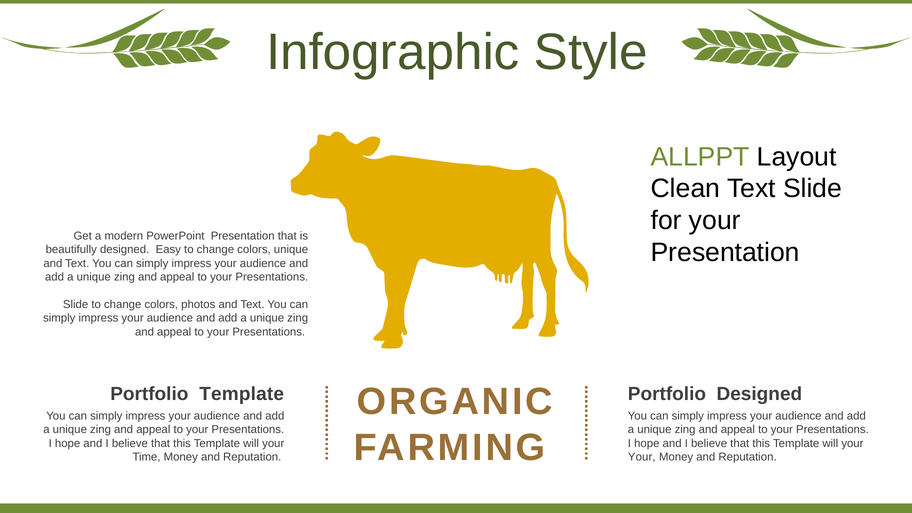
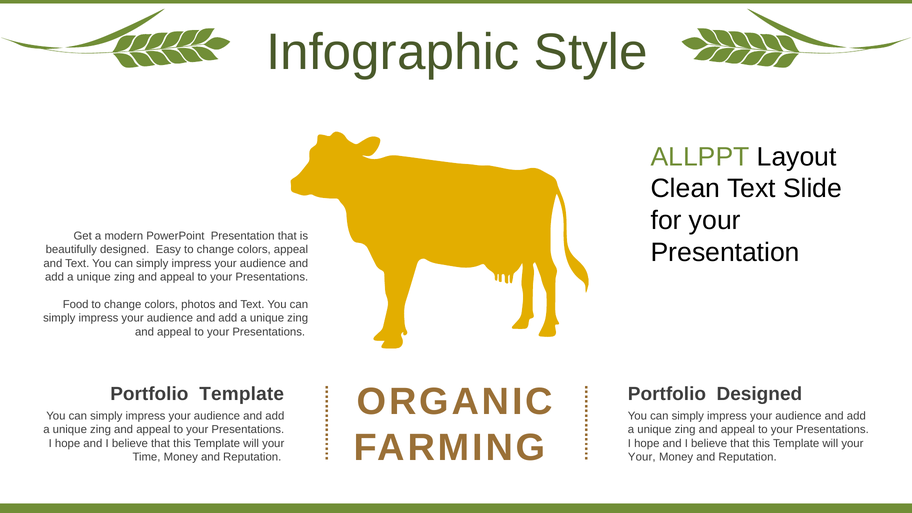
colors unique: unique -> appeal (291, 250)
Slide: Slide -> Food (76, 304)
